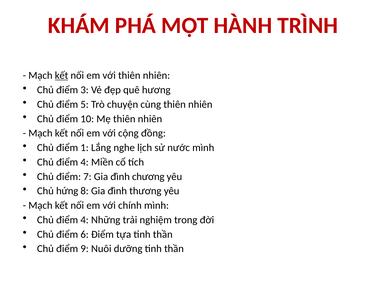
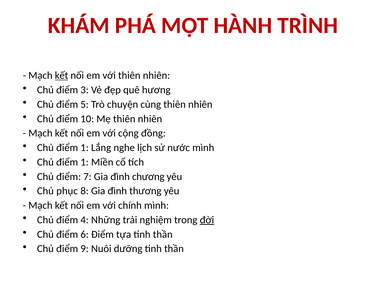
4: 4 -> 1 (85, 162)
hứng: hứng -> phục (67, 191)
đời underline: none -> present (207, 220)
